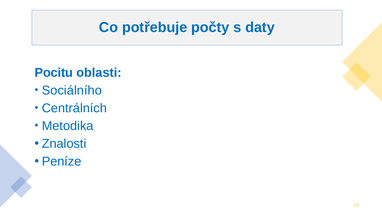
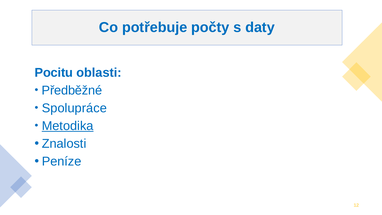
Sociálního: Sociálního -> Předběžné (72, 90)
Centrálních: Centrálních -> Spolupráce (74, 108)
Metodika underline: none -> present (68, 126)
